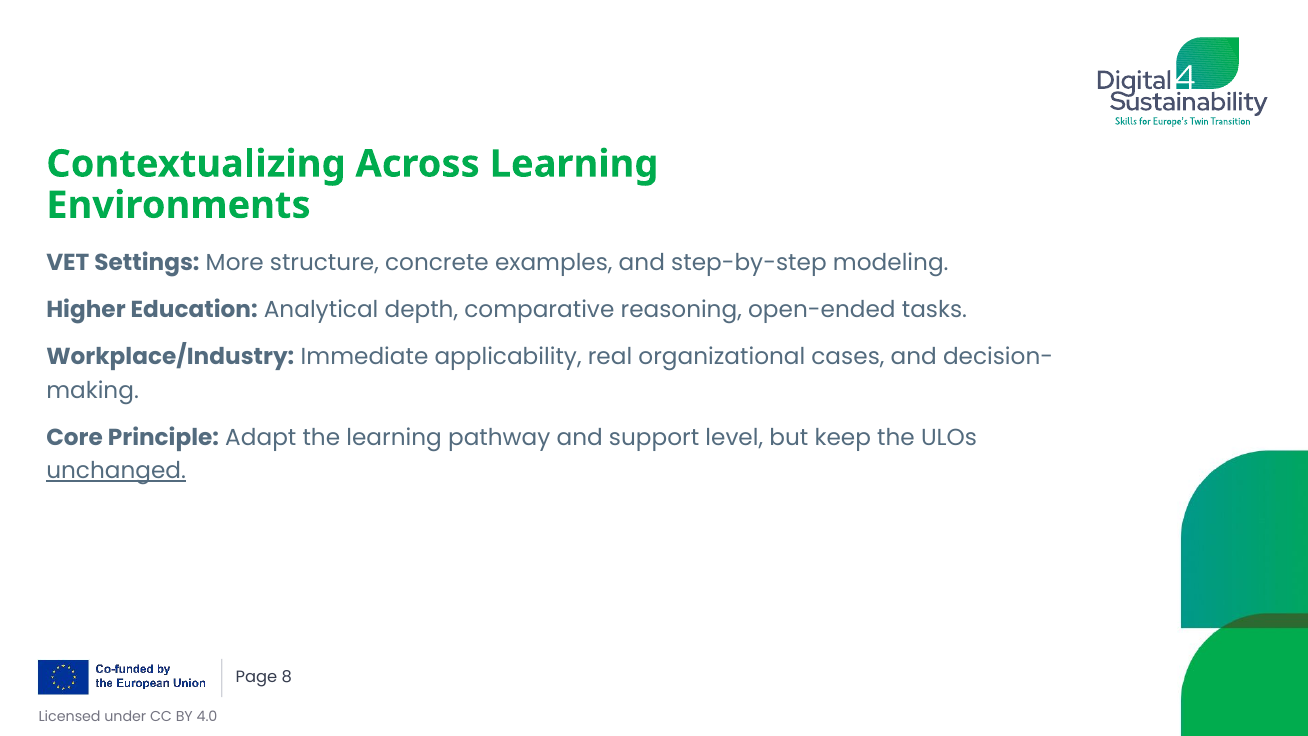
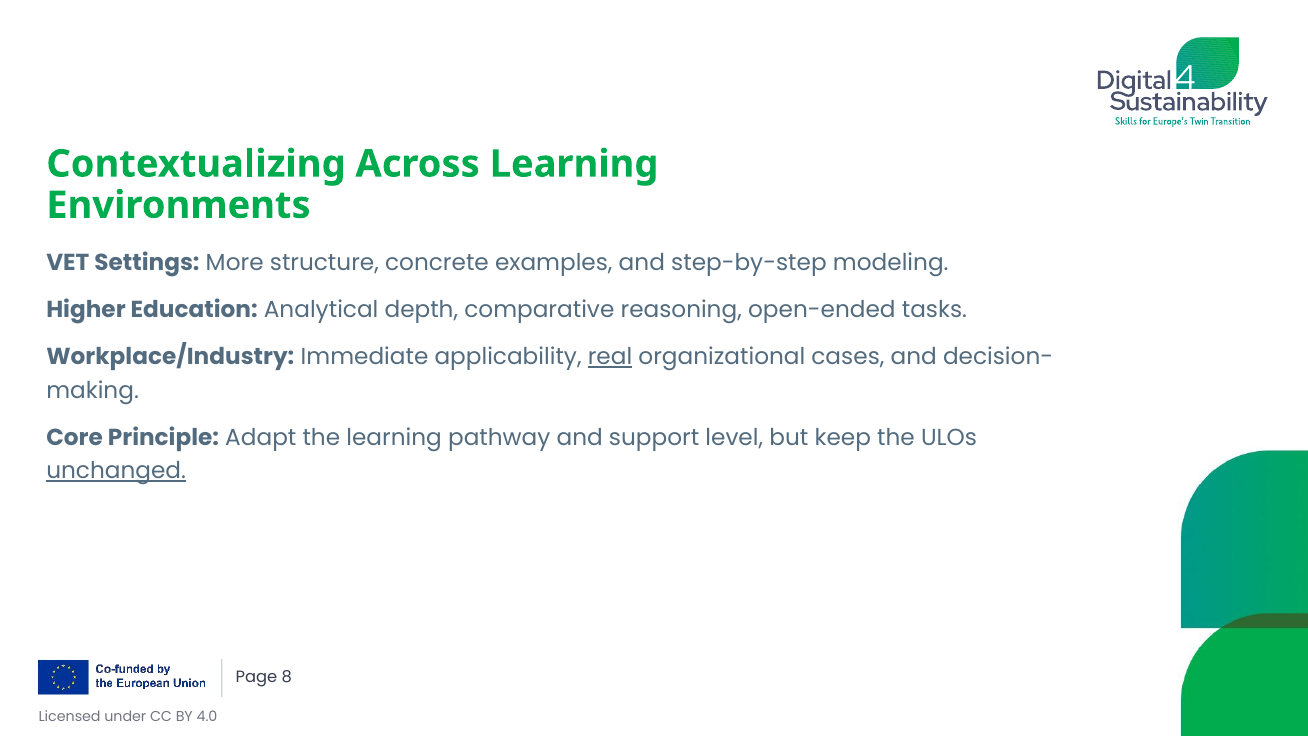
real underline: none -> present (610, 357)
